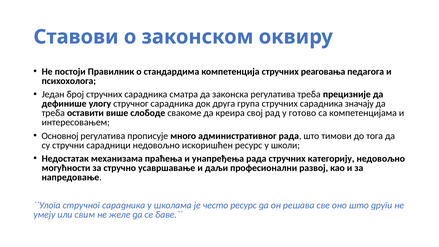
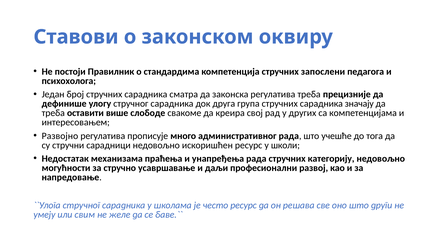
реаговања: реаговања -> запослени (323, 72)
готово: готово -> других (302, 113)
Основној: Основној -> Развојно (60, 136)
тимови: тимови -> учешће (337, 136)
